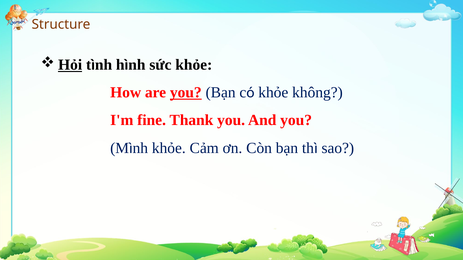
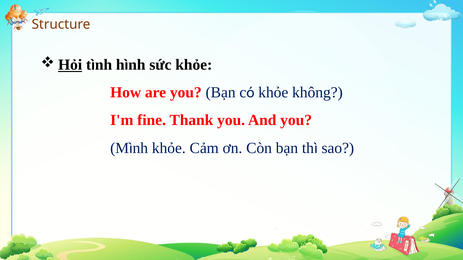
you underline: present -> none (186, 93)
